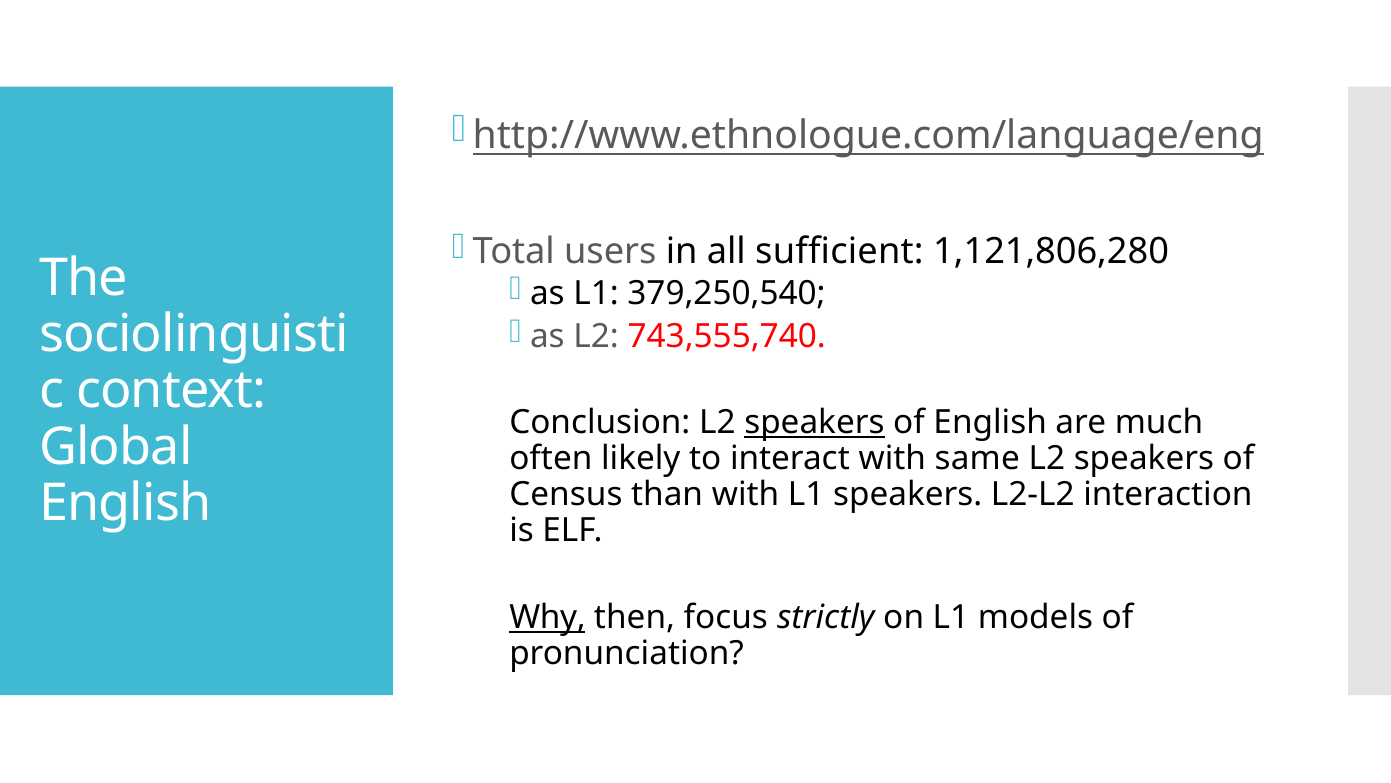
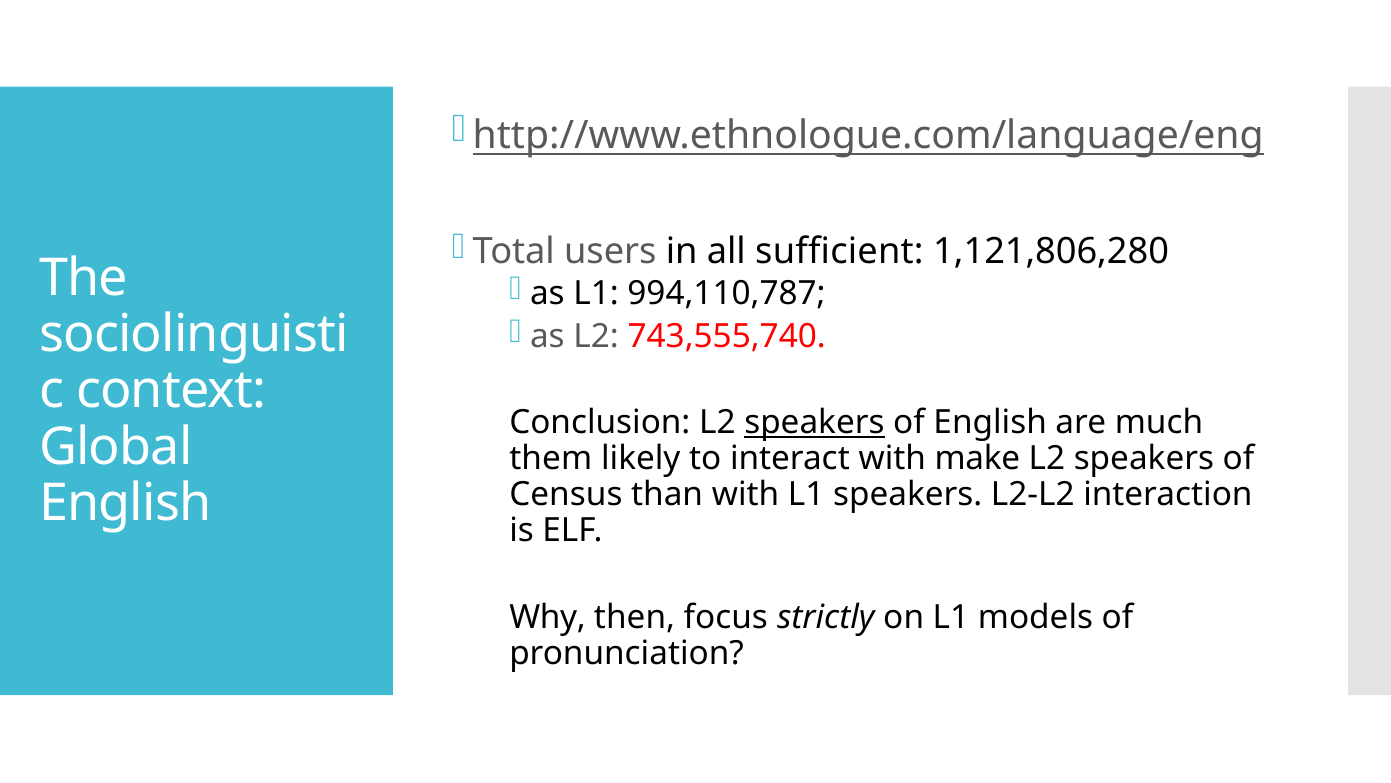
379,250,540: 379,250,540 -> 994,110,787 (727, 293)
often: often -> them (551, 458)
same: same -> make (977, 458)
Why underline: present -> none (547, 617)
